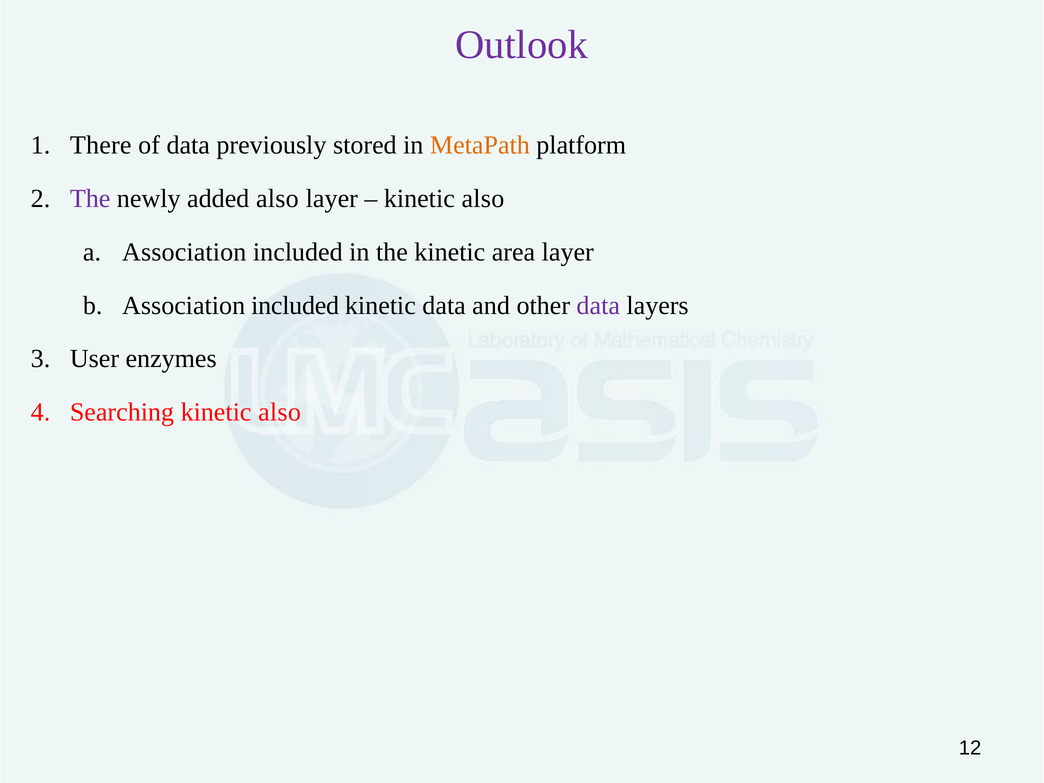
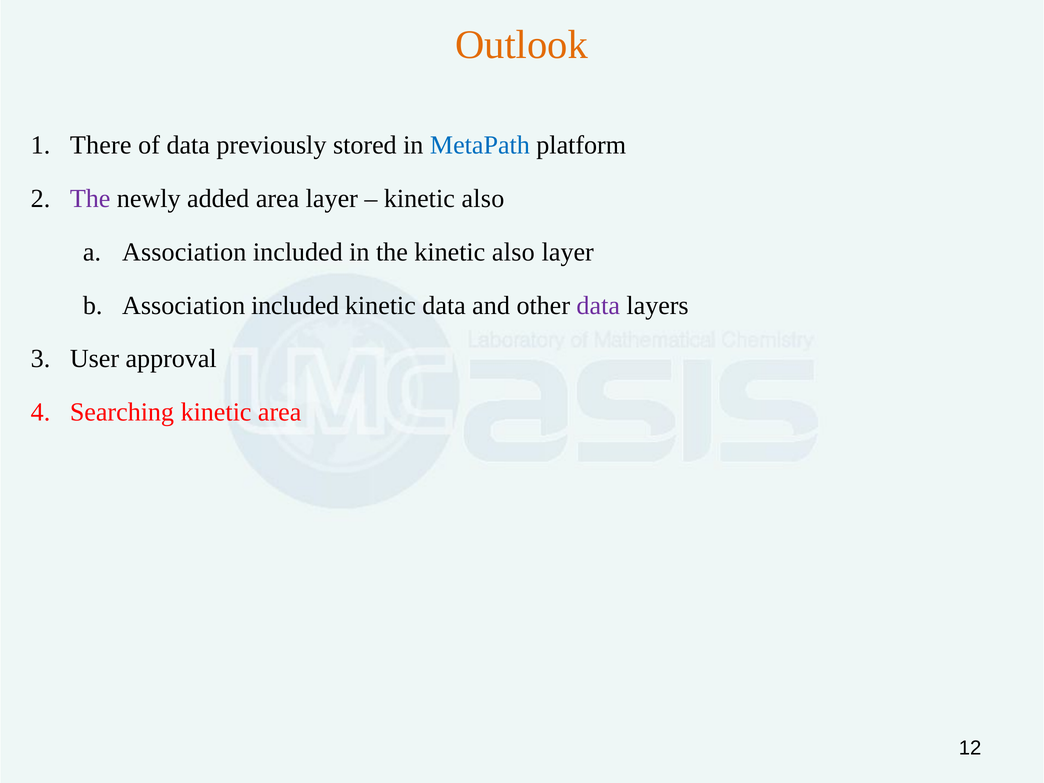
Outlook colour: purple -> orange (522, 45)
MetaPath colour: orange -> blue (480, 145)
added also: also -> area (278, 199)
the kinetic area: area -> also (513, 252)
enzymes: enzymes -> approval (171, 359)
Searching kinetic also: also -> area (280, 412)
